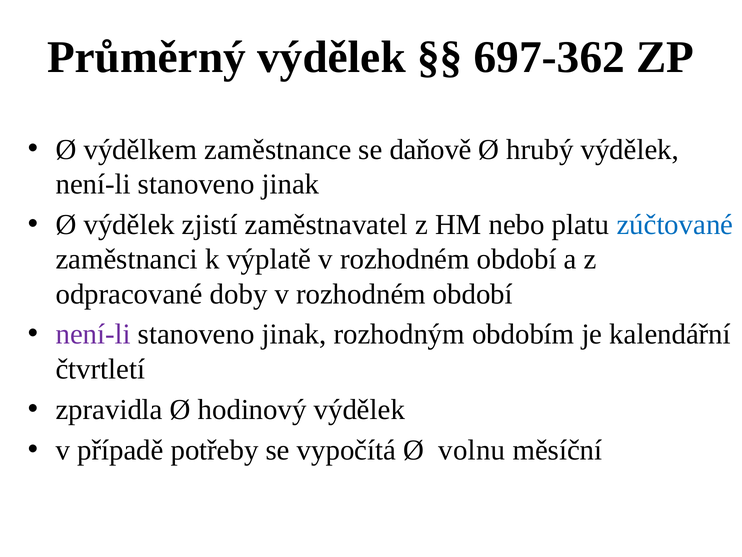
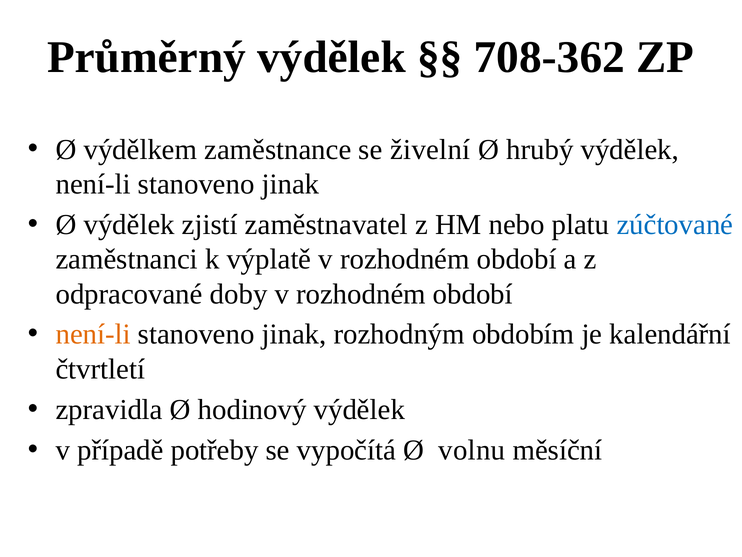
697-362: 697-362 -> 708-362 (549, 57)
daňově: daňově -> živelní (430, 149)
není-li colour: purple -> orange (93, 334)
